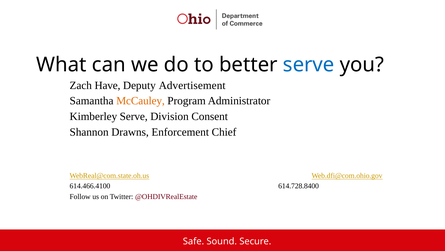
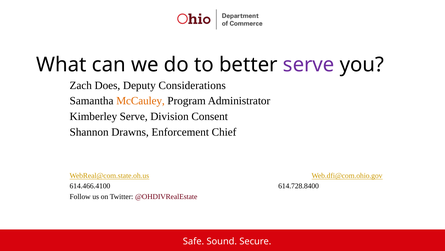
serve colour: blue -> purple (309, 65)
Have: Have -> Does (107, 85)
Advertisement: Advertisement -> Considerations (192, 85)
